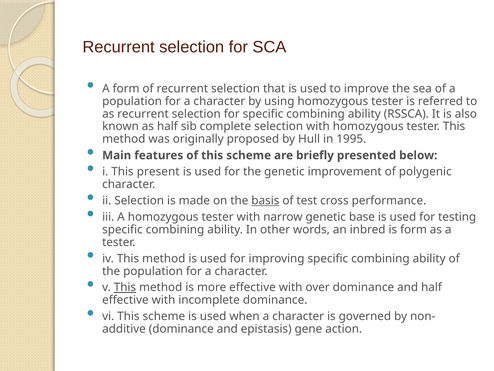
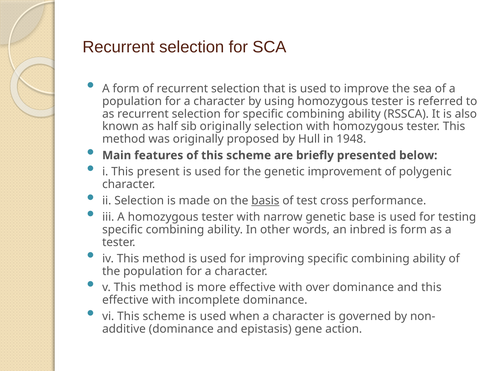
sib complete: complete -> originally (225, 126)
1995: 1995 -> 1948 (351, 139)
This underline: present -> none (125, 287)
and half: half -> this (431, 287)
